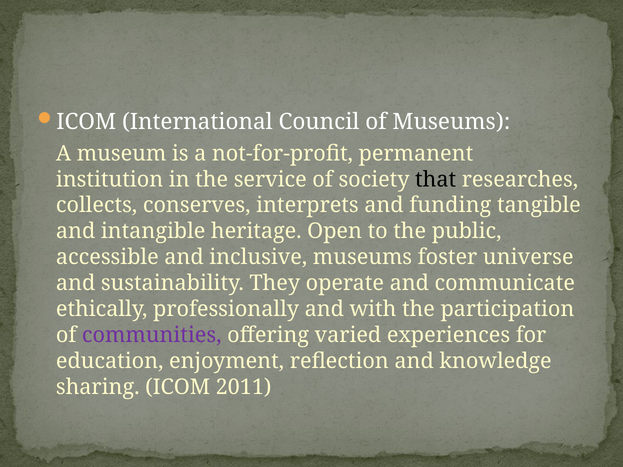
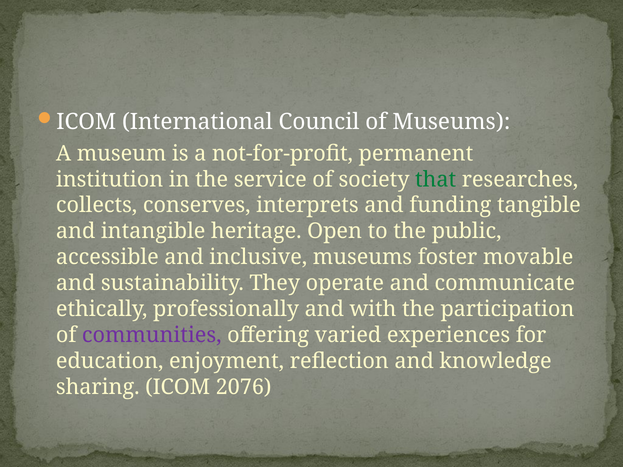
that colour: black -> green (436, 180)
universe: universe -> movable (528, 257)
2011: 2011 -> 2076 (244, 387)
